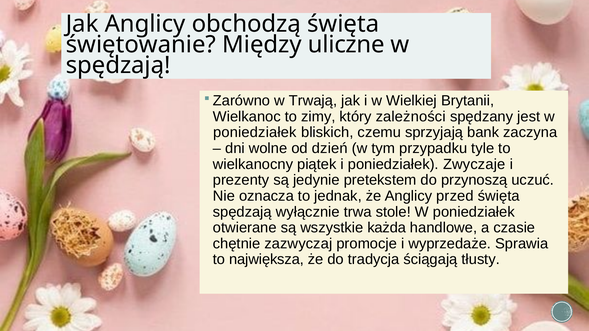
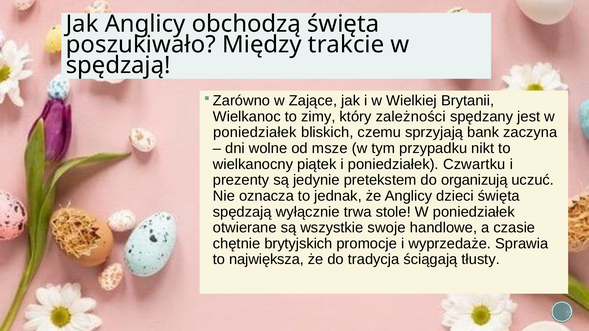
świętowanie: świętowanie -> poszukiwało (141, 45)
uliczne: uliczne -> trakcie (346, 45)
Trwają: Trwają -> Zające (313, 101)
dzień: dzień -> msze (330, 148)
tyle: tyle -> nikt (483, 148)
Zwyczaje: Zwyczaje -> Czwartku (474, 164)
przynoszą: przynoszą -> organizują (474, 180)
przed: przed -> dzieci (455, 196)
każda: każda -> swoje (387, 228)
zazwyczaj: zazwyczaj -> brytyjskich (298, 244)
